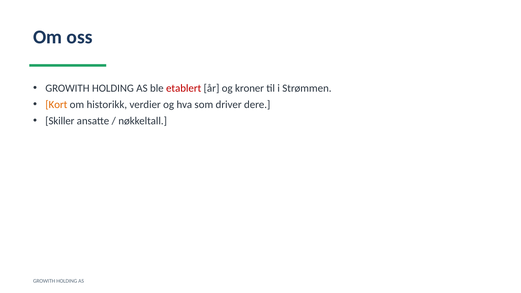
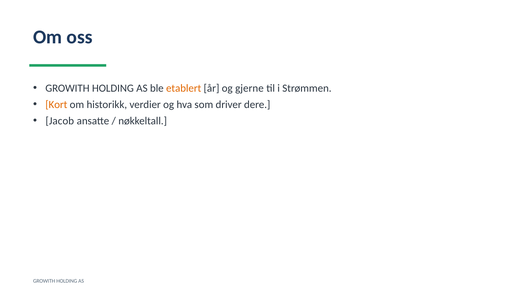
etablert colour: red -> orange (184, 88)
kroner: kroner -> gjerne (249, 88)
Skiller: Skiller -> Jacob (60, 121)
